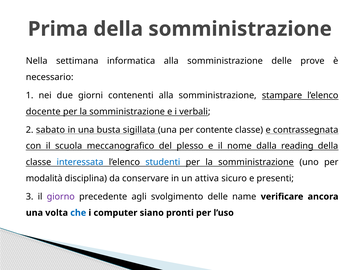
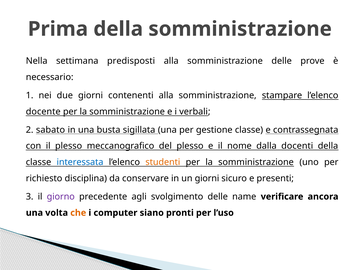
informatica: informatica -> predisposti (131, 61)
contente: contente -> gestione (214, 130)
il scuola: scuola -> plesso (69, 146)
reading: reading -> docenti (297, 146)
studenti colour: blue -> orange (163, 162)
modalità: modalità -> richiesto (44, 178)
un attiva: attiva -> giorni (207, 178)
che colour: blue -> orange (78, 213)
